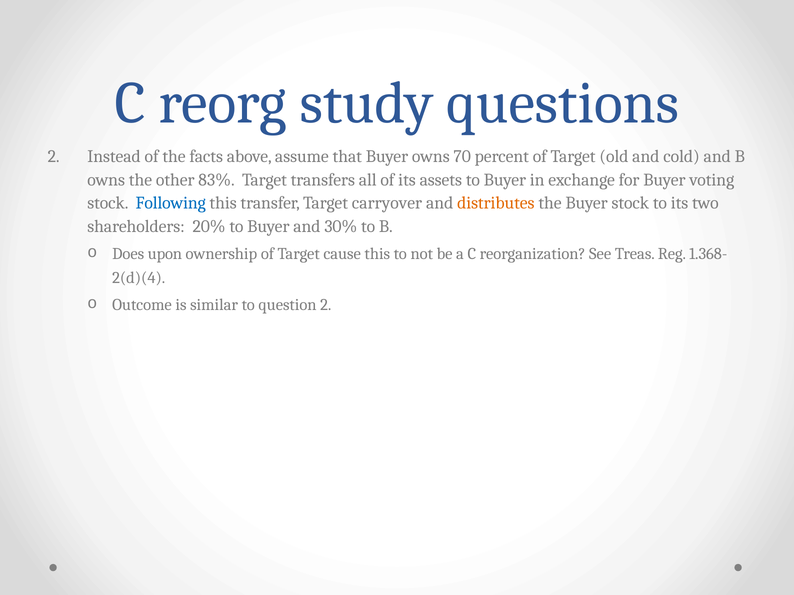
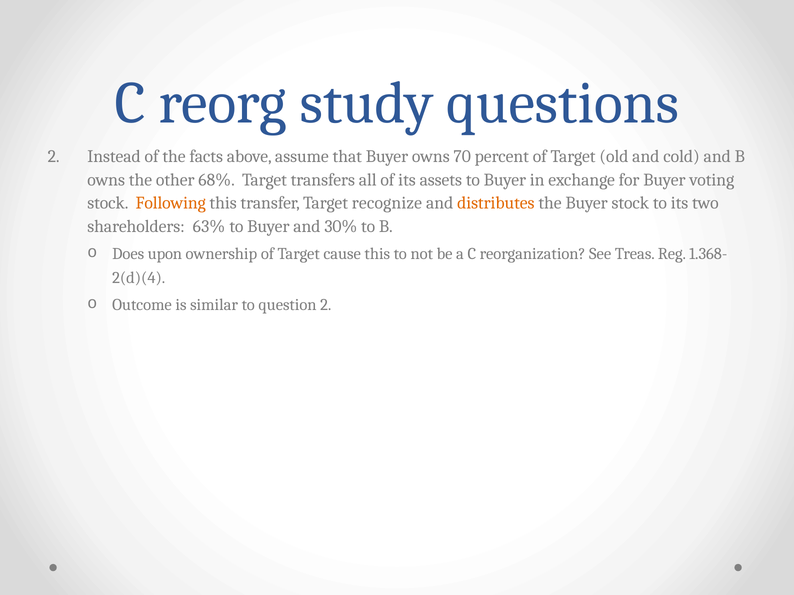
83%: 83% -> 68% (217, 180)
Following colour: blue -> orange (171, 203)
carryover: carryover -> recognize (387, 203)
20%: 20% -> 63% (209, 226)
